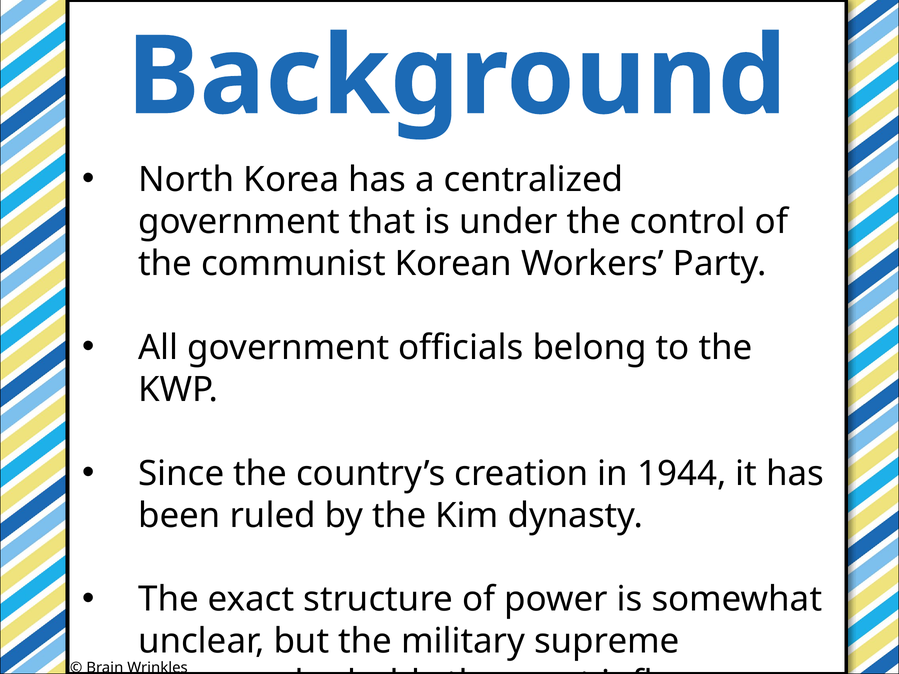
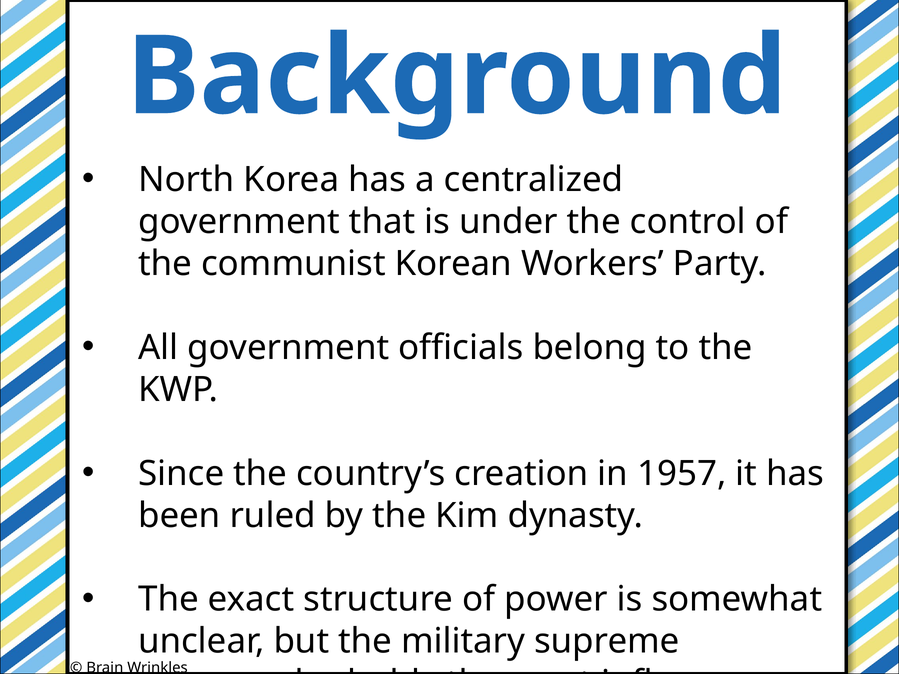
1944: 1944 -> 1957 (682, 474)
